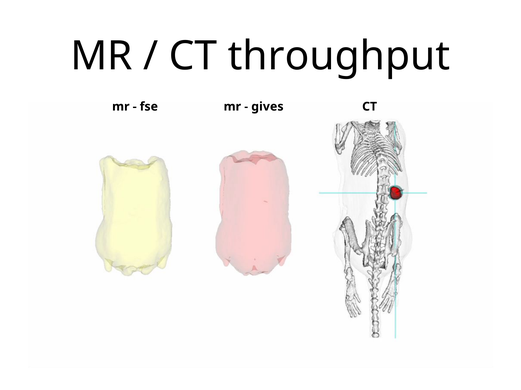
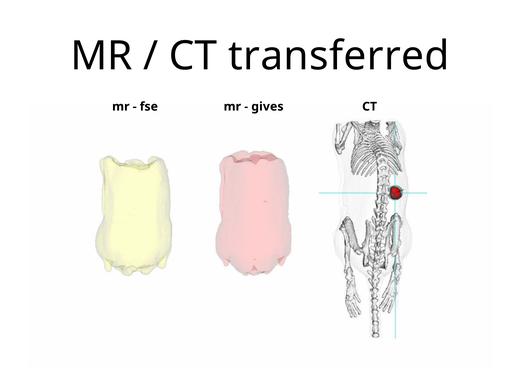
throughput: throughput -> transferred (339, 56)
